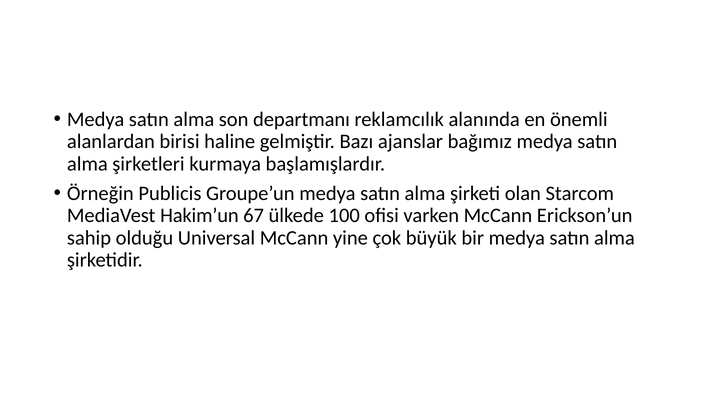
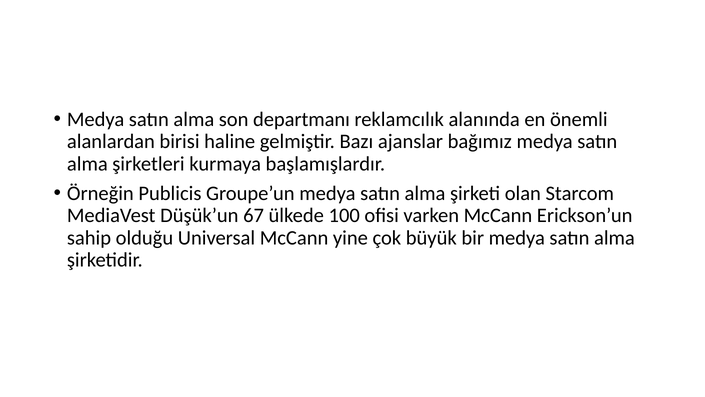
Hakim’un: Hakim’un -> Düşük’un (199, 215)
